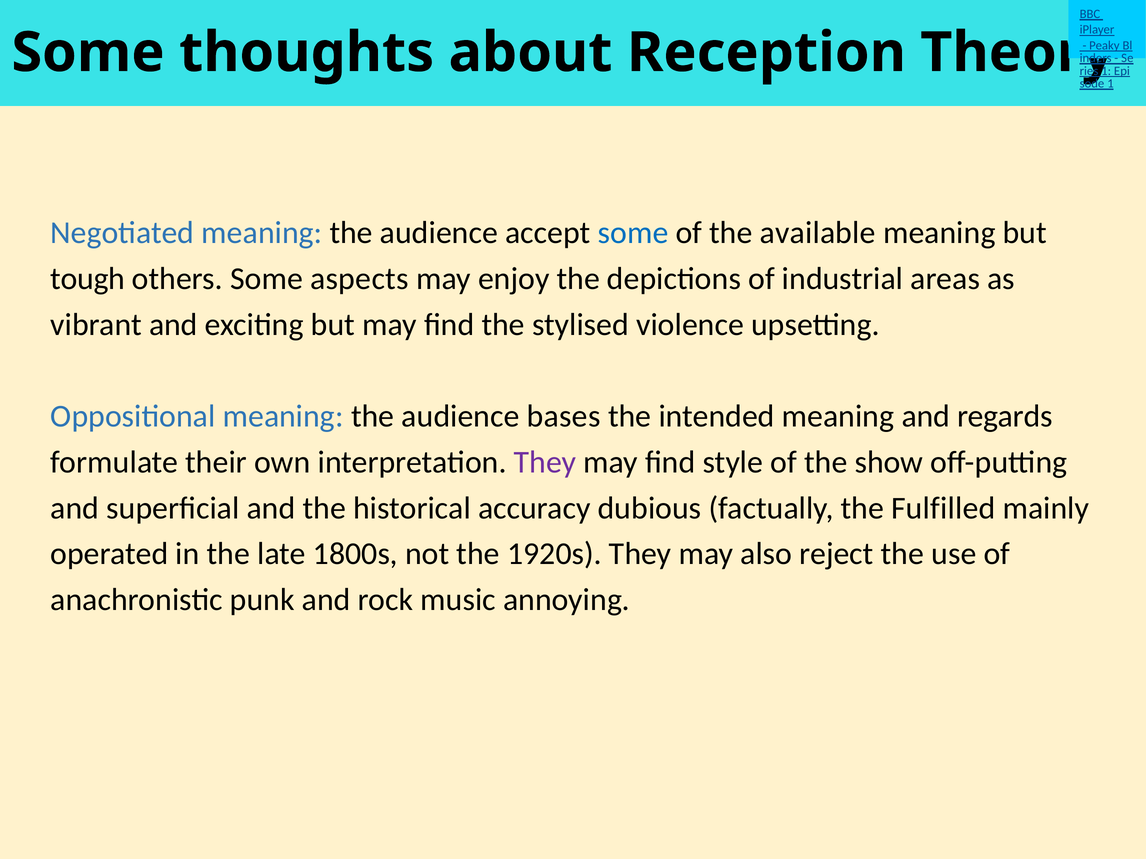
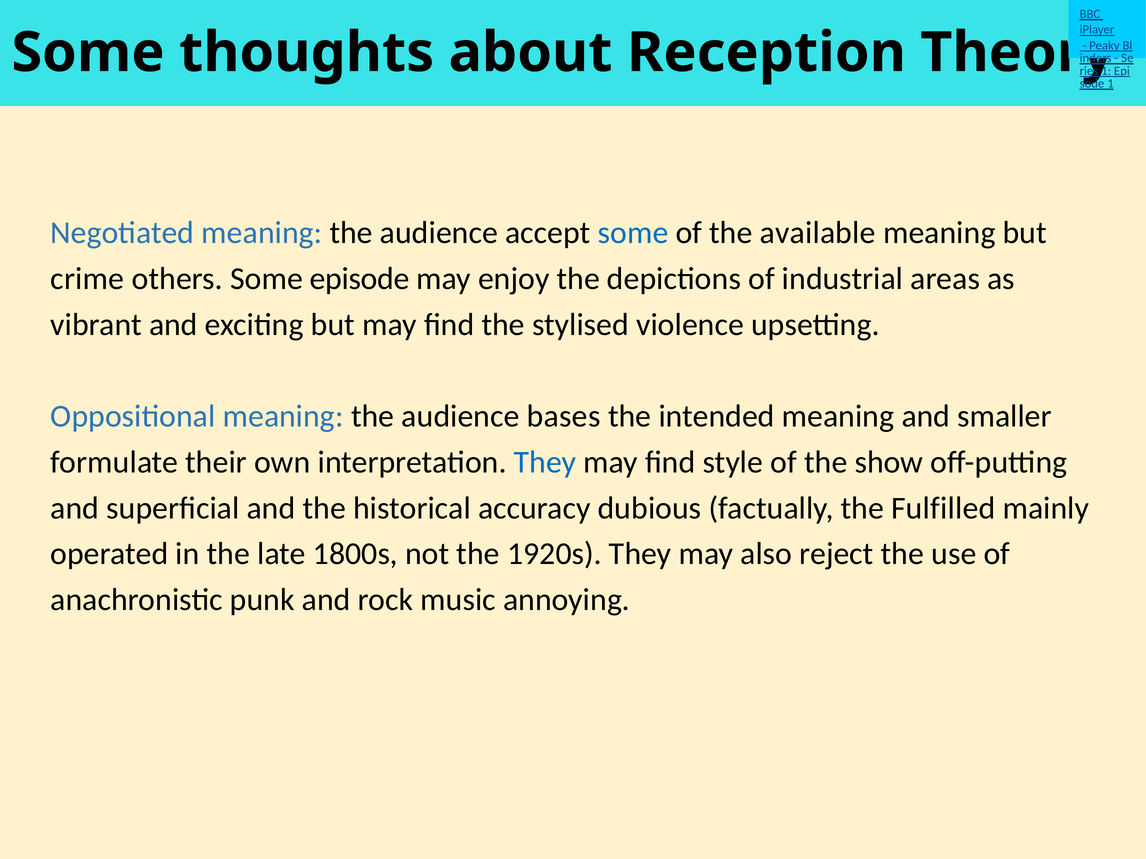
tough: tough -> crime (87, 279)
aspects: aspects -> episode (360, 279)
regards: regards -> smaller (1005, 417)
They colour: purple -> blue (545, 462)
